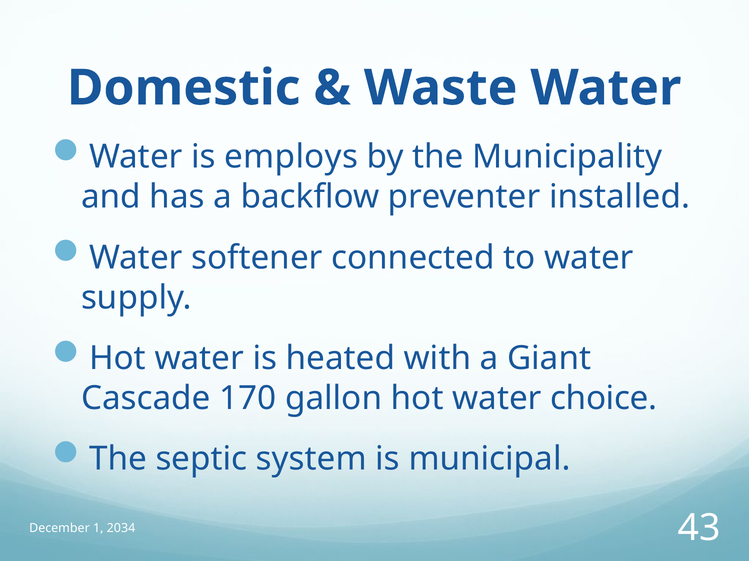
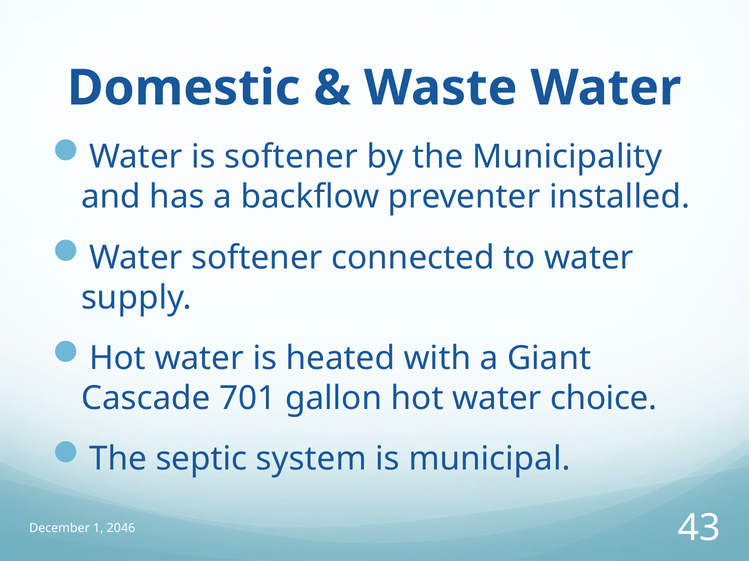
is employs: employs -> softener (291, 157)
170: 170 -> 701 (248, 399)
2034: 2034 -> 2046 (121, 529)
